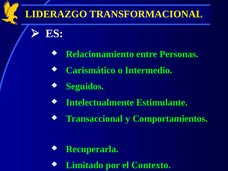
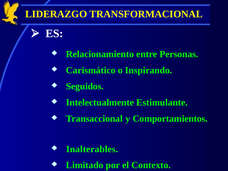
Intermedio: Intermedio -> Inspirando (149, 70)
Recuperarla: Recuperarla -> Inalterables (92, 149)
